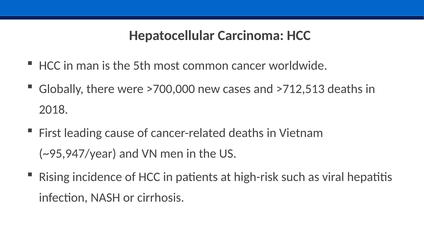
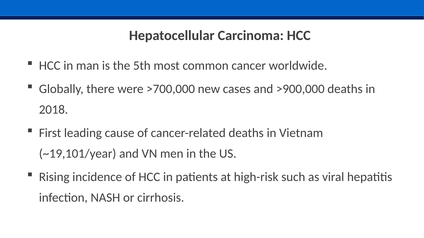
>712,513: >712,513 -> >900,000 (300, 89)
~95,947/year: ~95,947/year -> ~19,101/year (78, 154)
